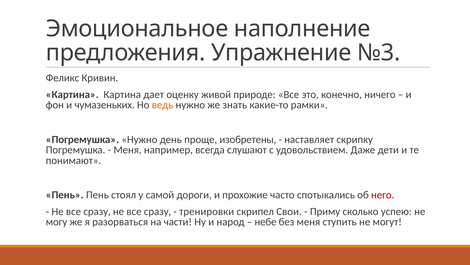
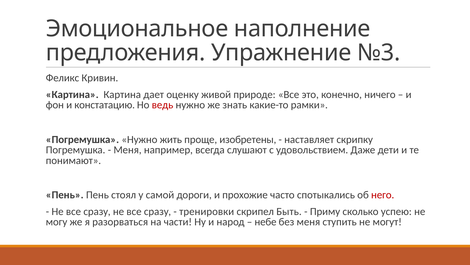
чумазеньких: чумазеньких -> констатацию (105, 105)
ведь colour: orange -> red (163, 105)
день: день -> жить (171, 139)
Свои: Свои -> Быть (289, 211)
